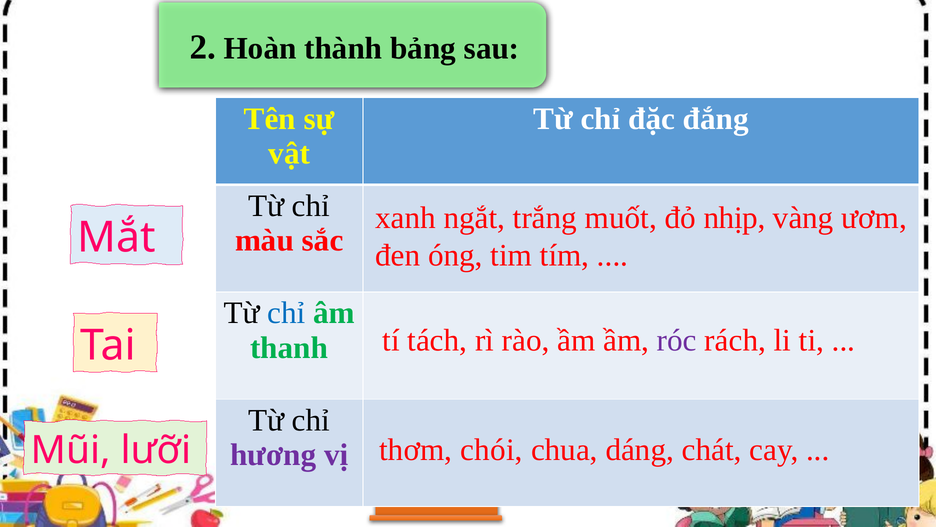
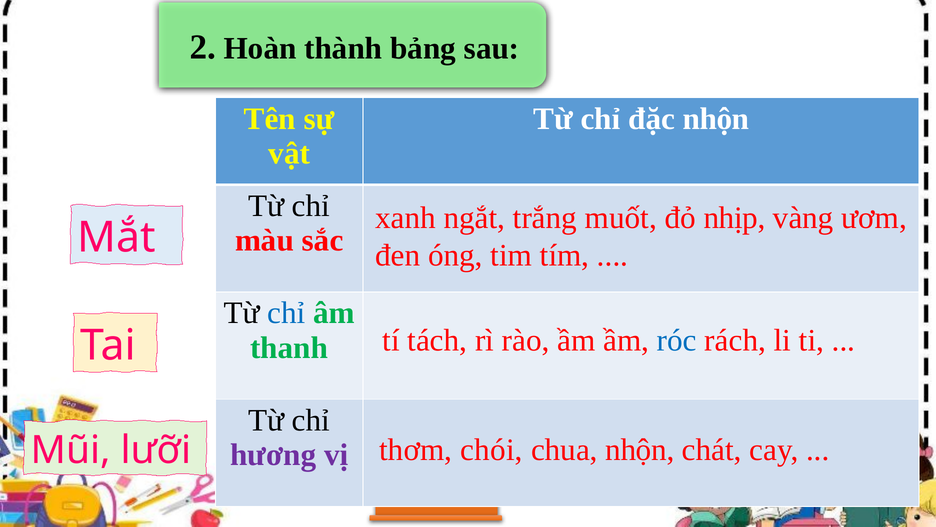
đặc đắng: đắng -> nhộn (716, 119)
róc colour: purple -> blue (677, 340)
chua dáng: dáng -> nhộn (640, 450)
